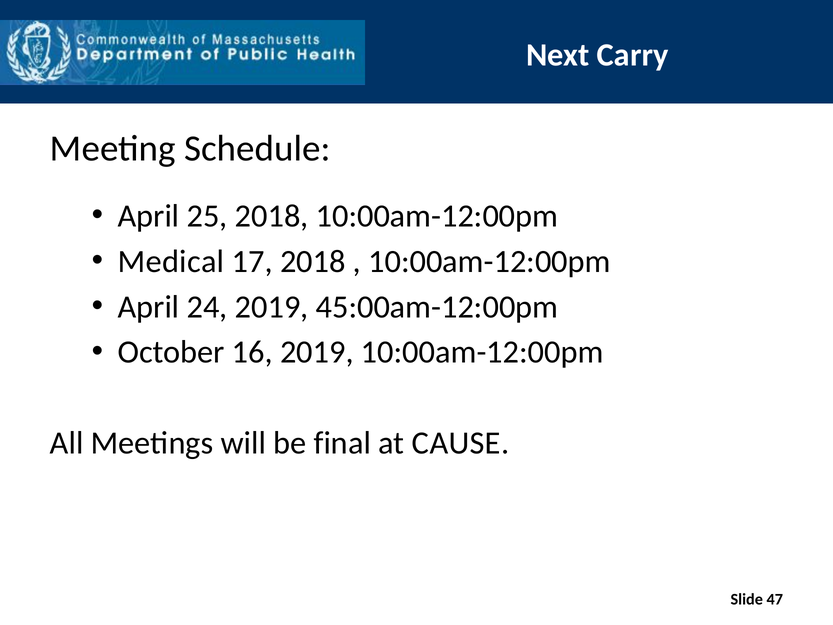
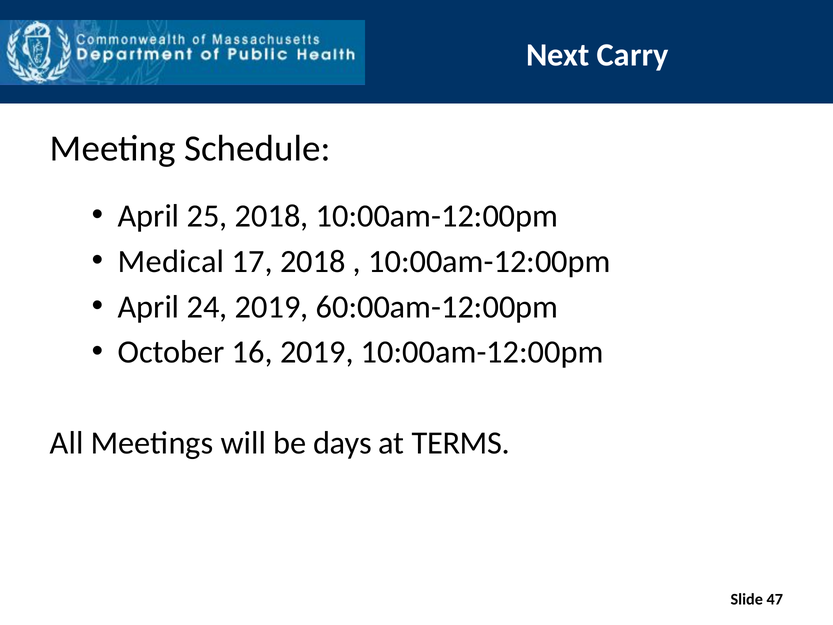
45:00am-12:00pm: 45:00am-12:00pm -> 60:00am-12:00pm (437, 307)
final: final -> days (342, 443)
CAUSE: CAUSE -> TERMS (461, 443)
